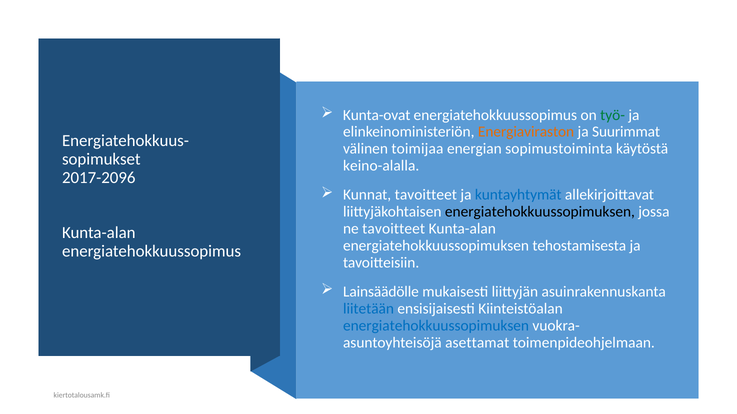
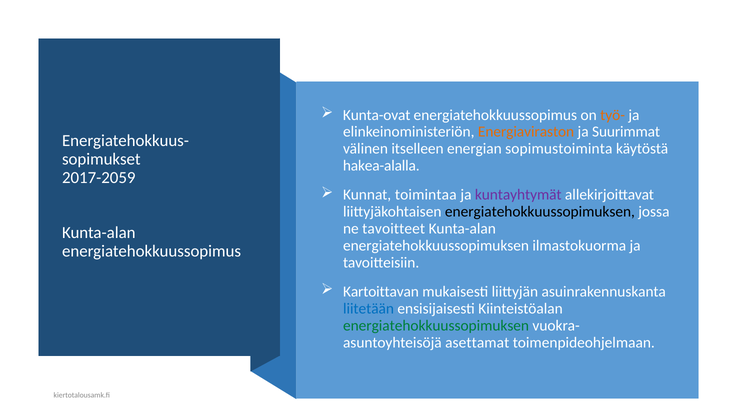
työ- colour: green -> orange (613, 115)
toimijaa: toimijaa -> itselleen (418, 149)
keino-alalla: keino-alalla -> hakea-alalla (381, 166)
2017-2096: 2017-2096 -> 2017-2059 (99, 178)
Kunnat tavoitteet: tavoitteet -> toimintaa (426, 195)
kuntayhtymät colour: blue -> purple (518, 195)
tehostamisesta: tehostamisesta -> ilmastokuorma (579, 246)
Lainsäädölle: Lainsäädölle -> Kartoittavan (381, 292)
energiatehokkuussopimuksen colour: blue -> green (436, 326)
